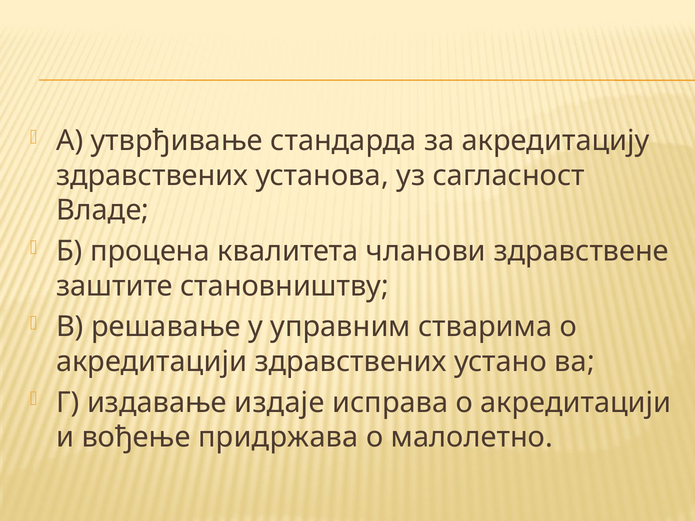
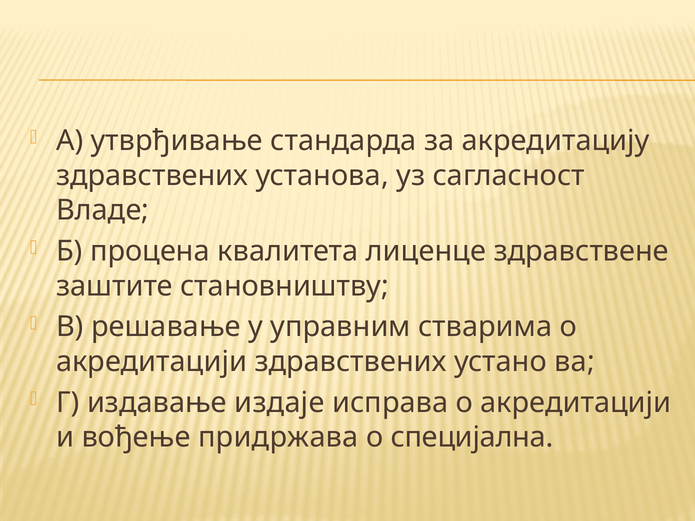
чланови: чланови -> лиценце (426, 251)
малолетно: малолетно -> специјална (472, 437)
